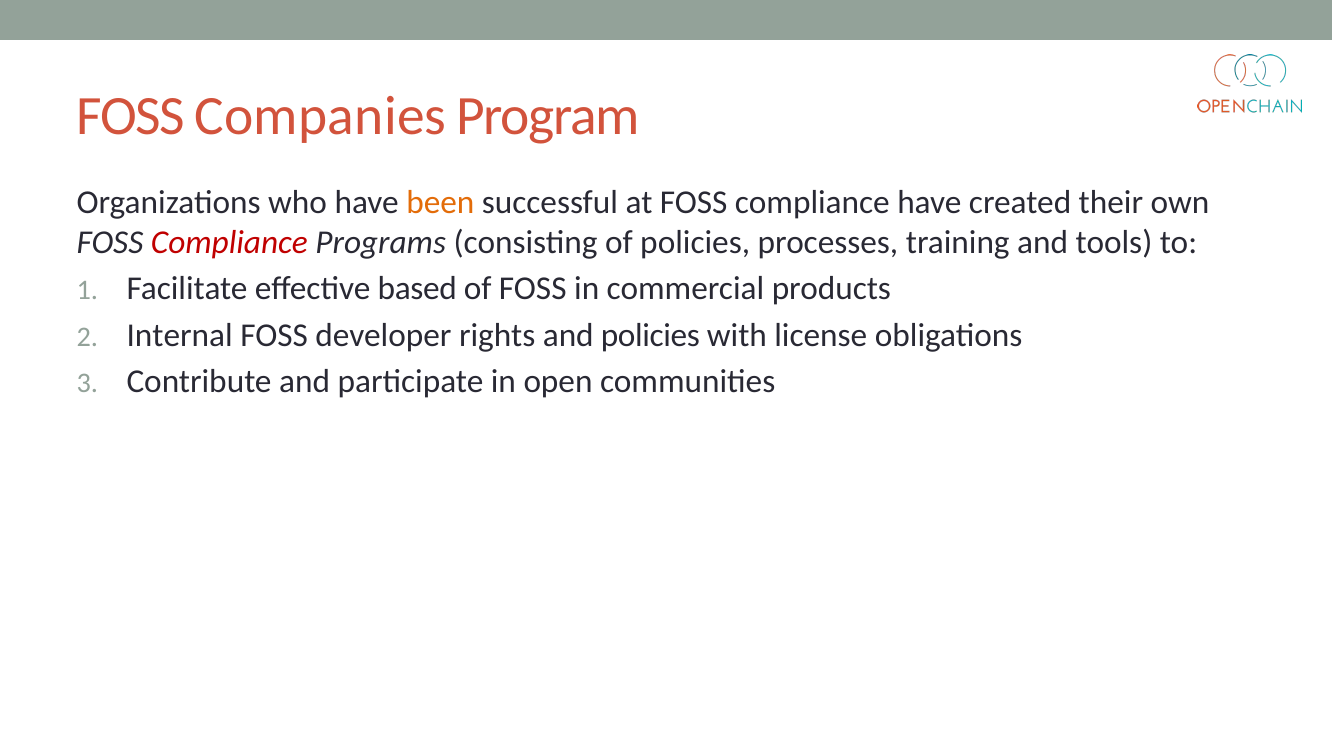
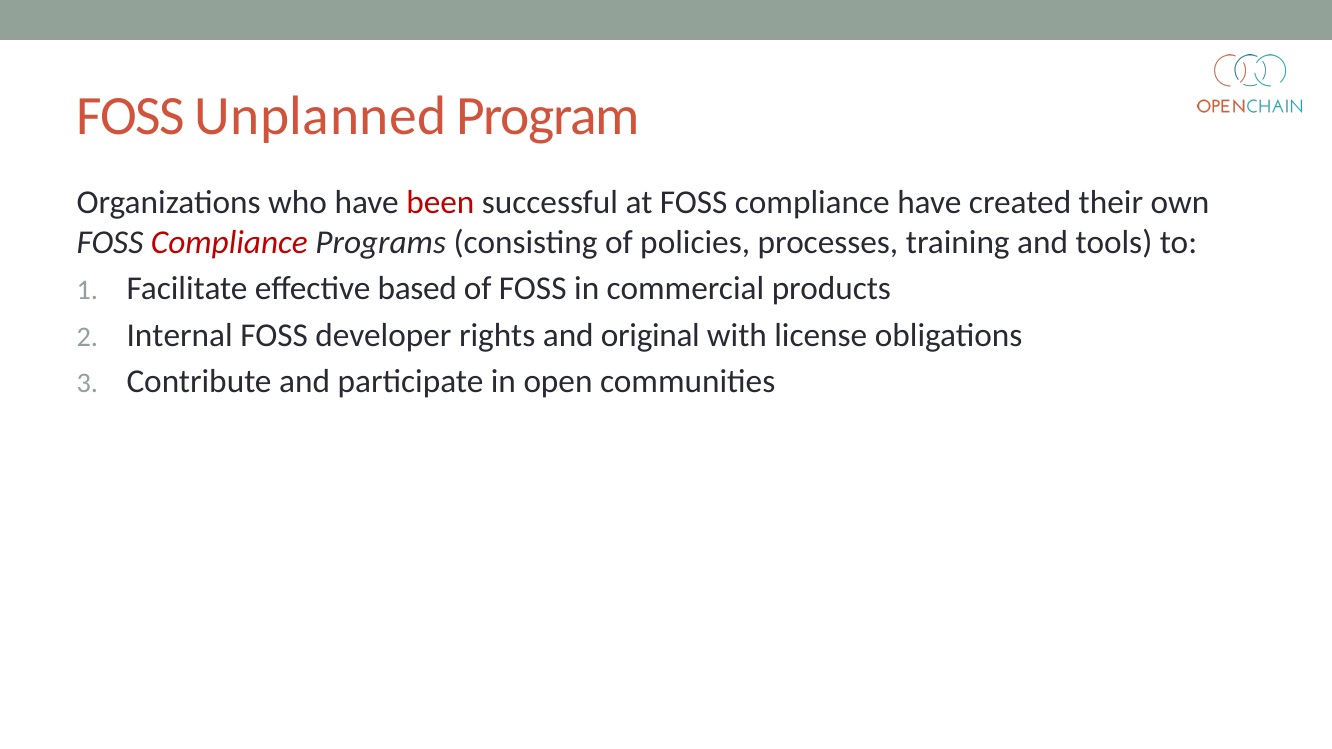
Companies: Companies -> Unplanned (321, 116)
been colour: orange -> red (440, 202)
and policies: policies -> original (650, 335)
